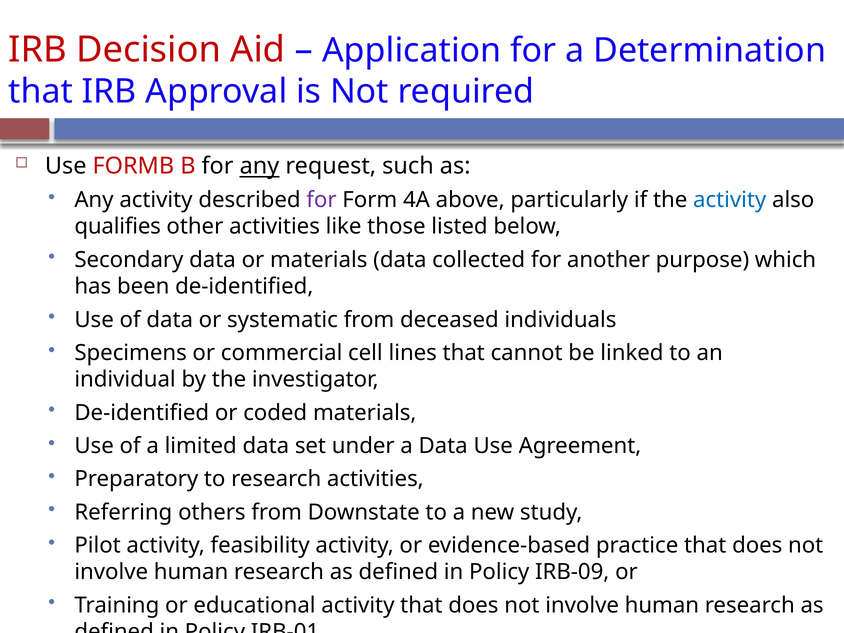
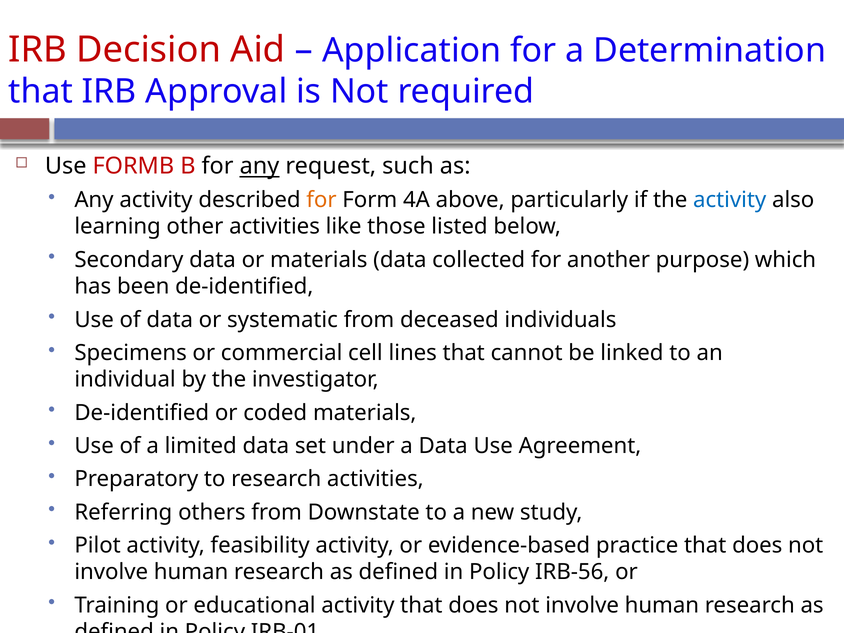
for colour: purple -> orange (321, 200)
qualifies: qualifies -> learning (118, 227)
IRB-09: IRB-09 -> IRB-56 (572, 572)
